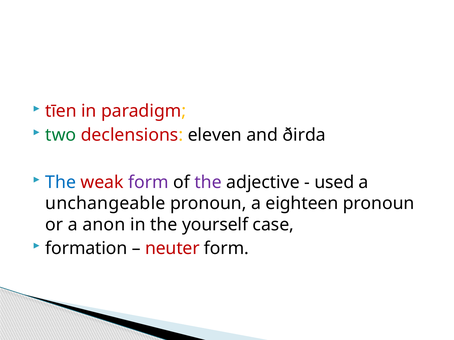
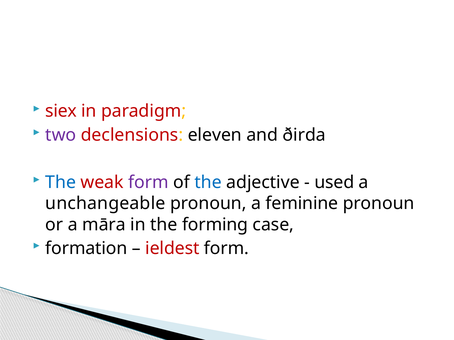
tīen: tīen -> siex (61, 111)
two colour: green -> purple (61, 135)
the colour: purple -> blue (208, 182)
eighteen: eighteen -> feminine (302, 204)
anon: anon -> māra (104, 225)
yourself: yourself -> forming (215, 225)
neuter: neuter -> ieldest (172, 249)
